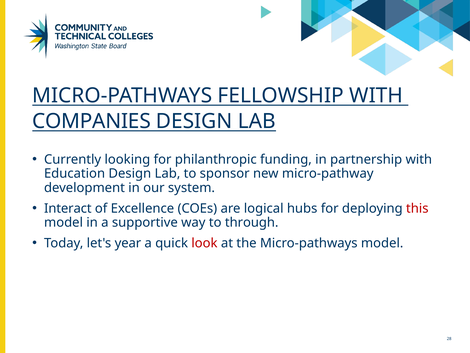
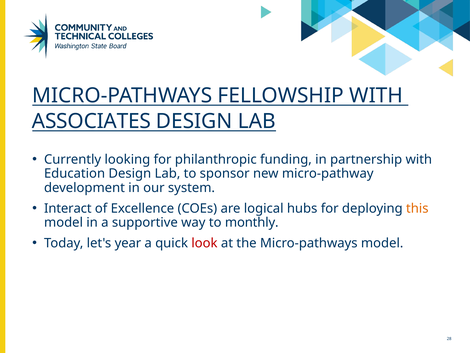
COMPANIES: COMPANIES -> ASSOCIATES (91, 121)
this colour: red -> orange (417, 208)
through: through -> monthly (252, 222)
